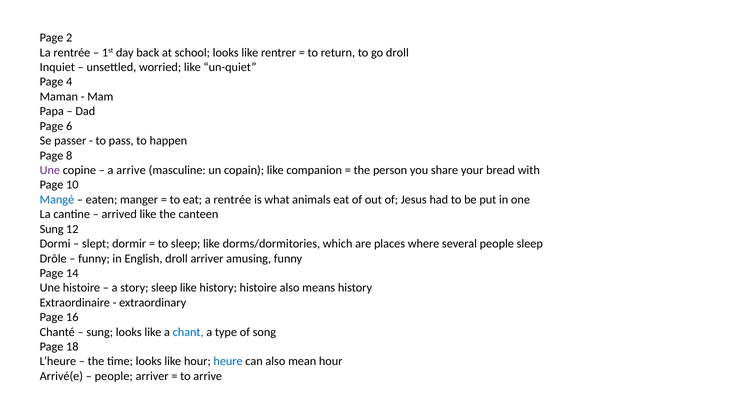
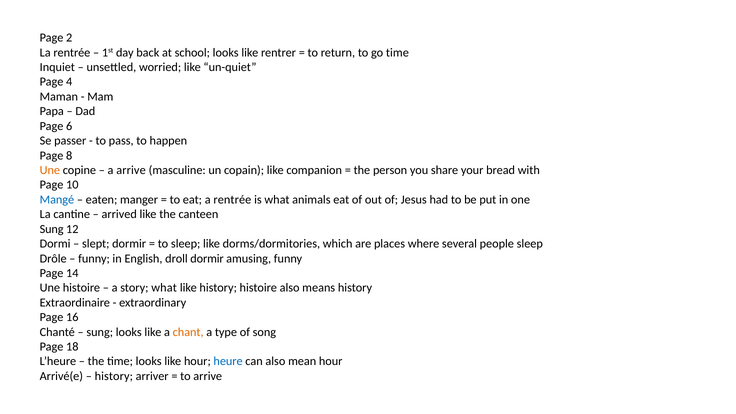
go droll: droll -> time (397, 52)
Une colour: purple -> orange (50, 170)
droll arriver: arriver -> dormir (207, 258)
story sleep: sleep -> what (164, 288)
chant colour: blue -> orange (188, 332)
people: people -> history (114, 376)
